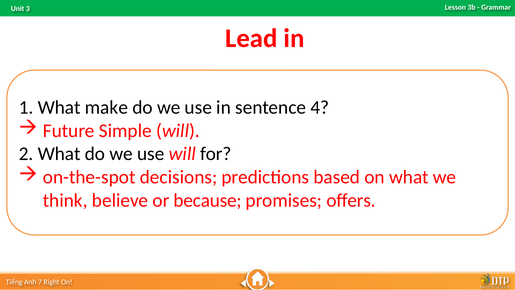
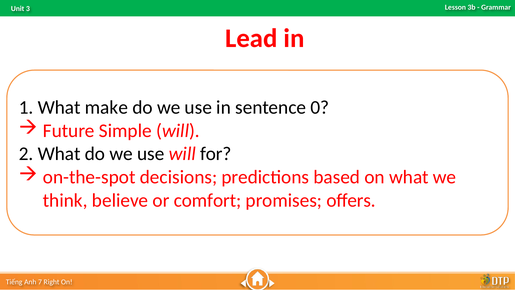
4: 4 -> 0 (320, 107)
because: because -> comfort (208, 200)
